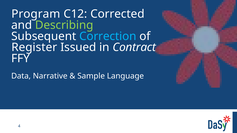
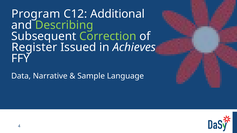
Corrected: Corrected -> Additional (117, 14)
Correction colour: light blue -> light green (108, 36)
Contract: Contract -> Achieves (134, 47)
